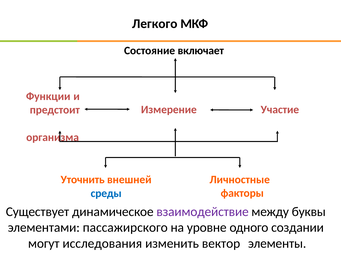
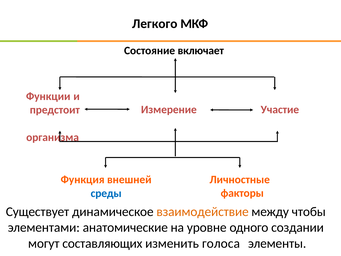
Уточнить: Уточнить -> Функция (83, 179)
взаимодействие colour: purple -> orange (203, 211)
буквы: буквы -> чтобы (309, 211)
пассажирского: пассажирского -> анатомические (125, 227)
исследования: исследования -> составляющих (102, 243)
вектор: вектор -> голоса (221, 243)
